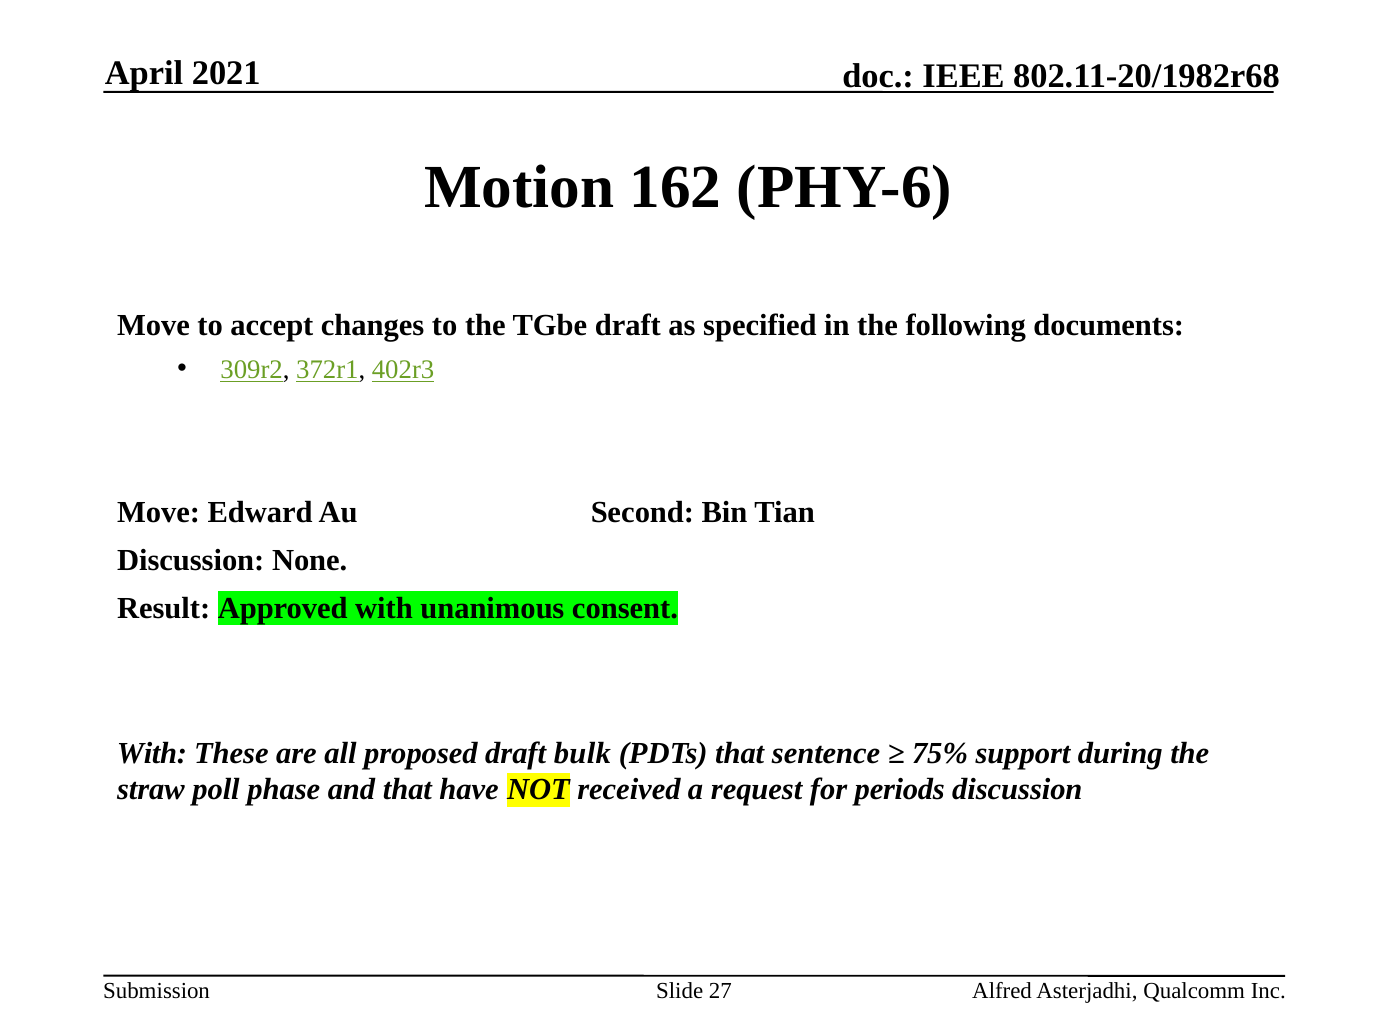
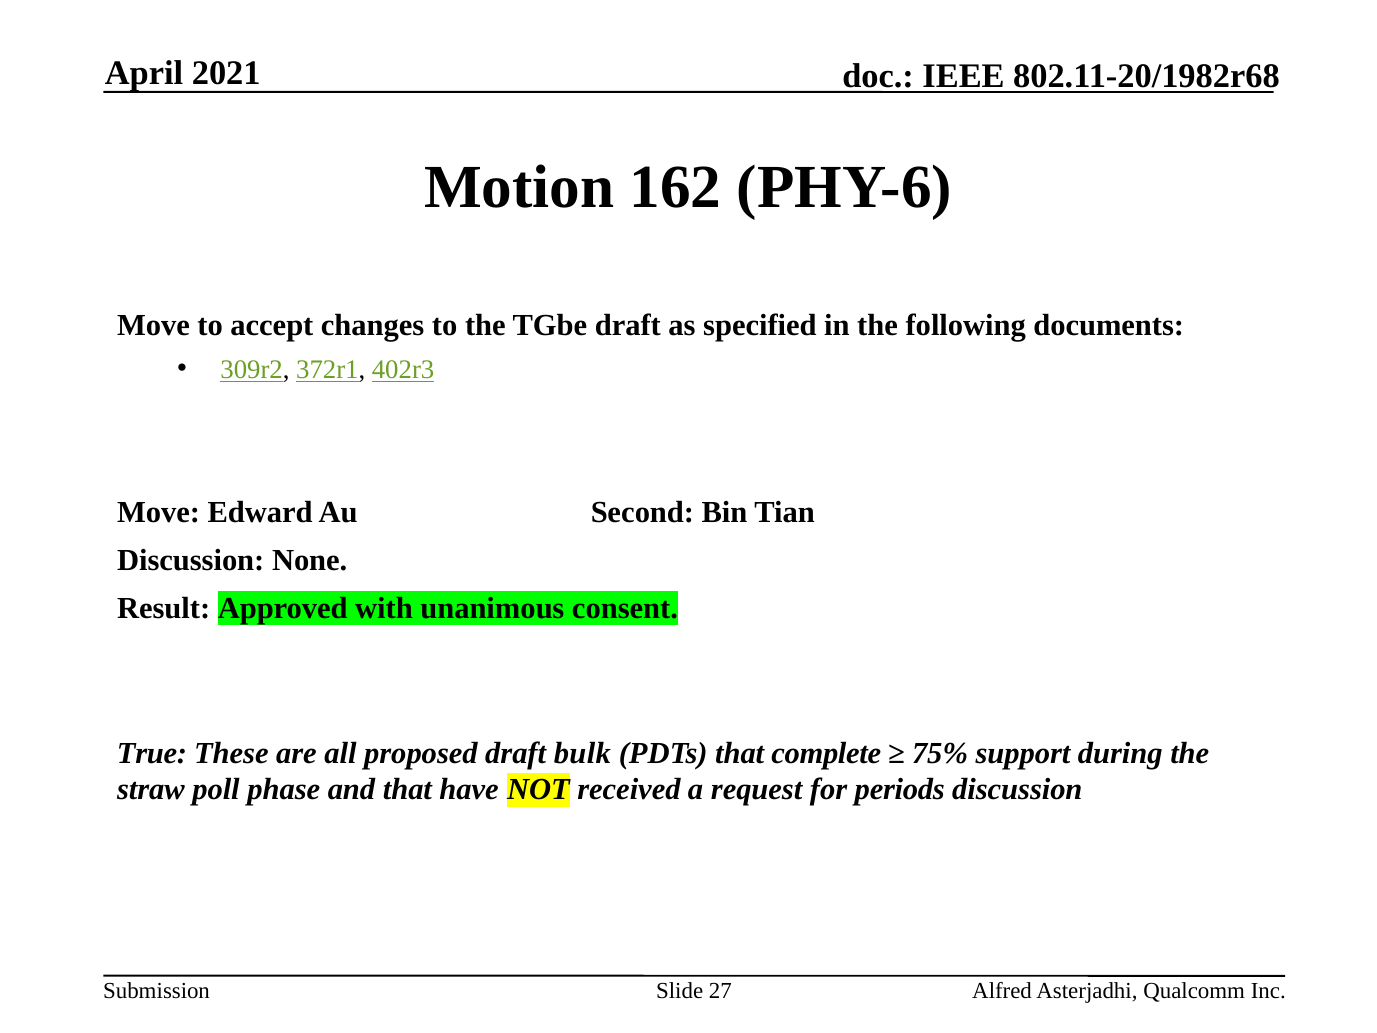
With: With -> True (152, 753)
sentence: sentence -> complete (826, 753)
